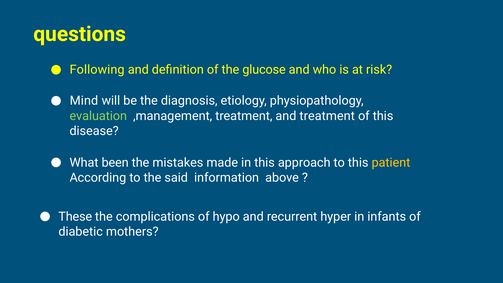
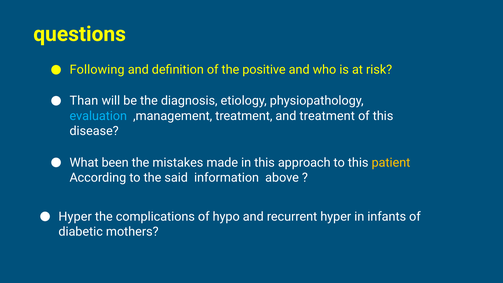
glucose: glucose -> positive (264, 70)
Mind: Mind -> Than (84, 101)
evaluation colour: light green -> light blue (98, 116)
These: These -> Hyper (75, 216)
